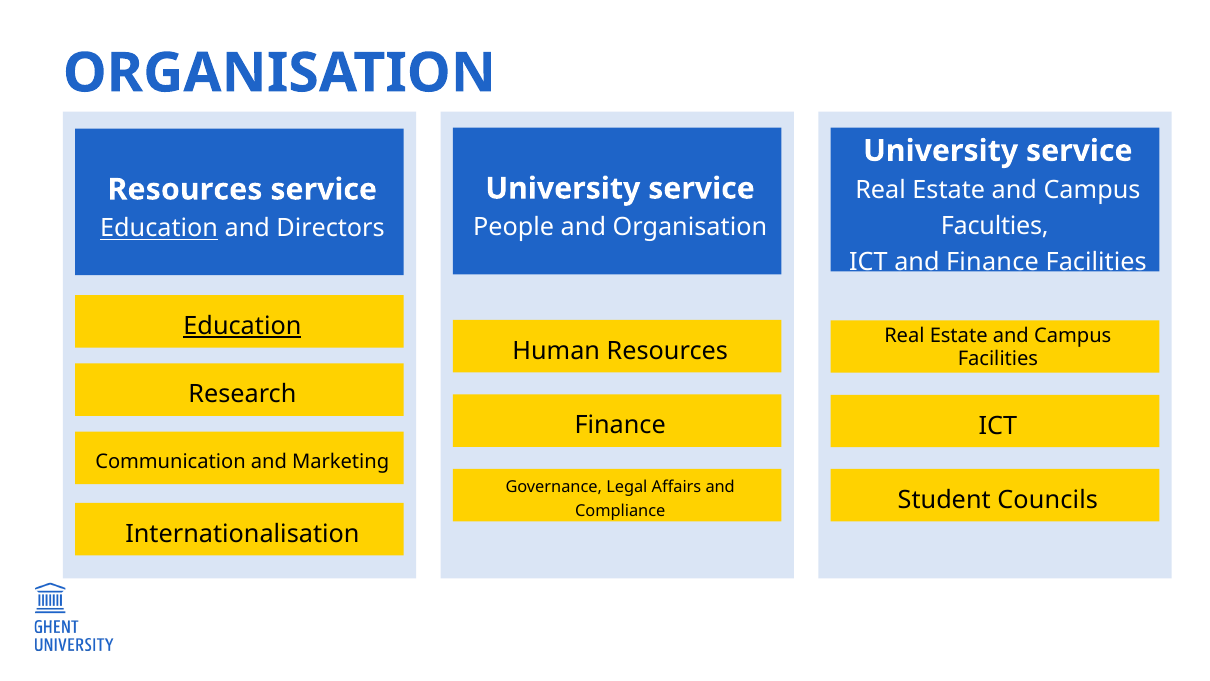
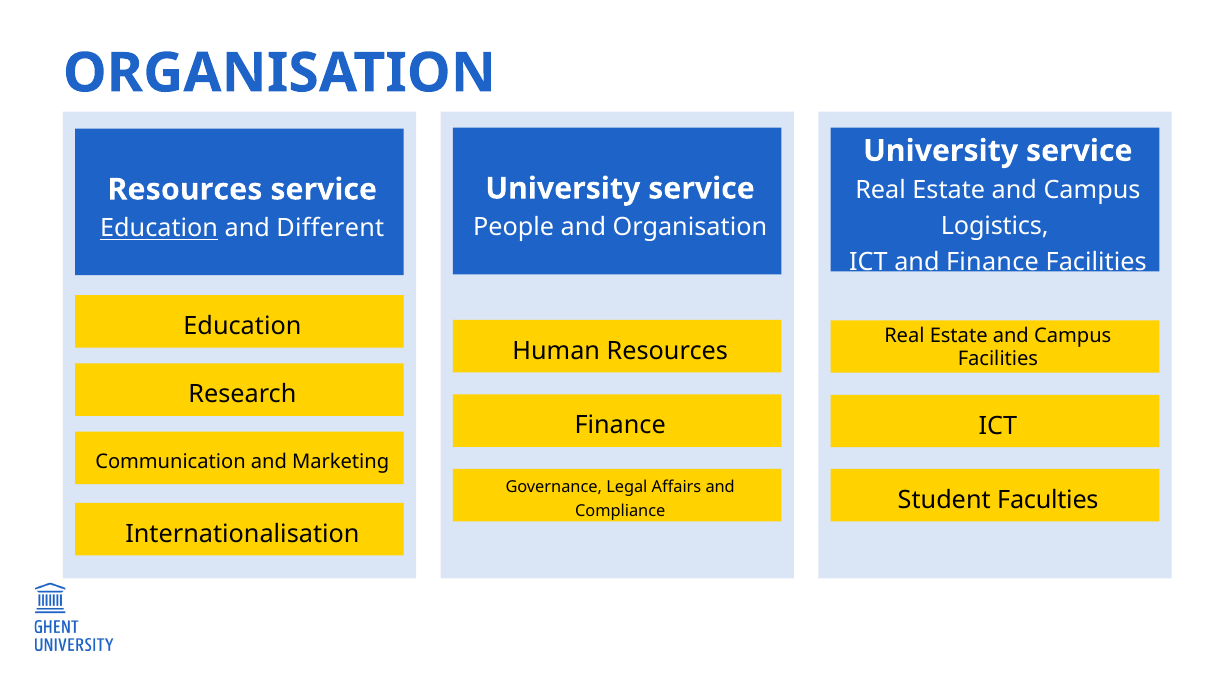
Faculties: Faculties -> Logistics (995, 226)
Directors: Directors -> Different (330, 228)
Education underline: present -> none (242, 326)
Councils: Councils -> Faculties (1048, 500)
